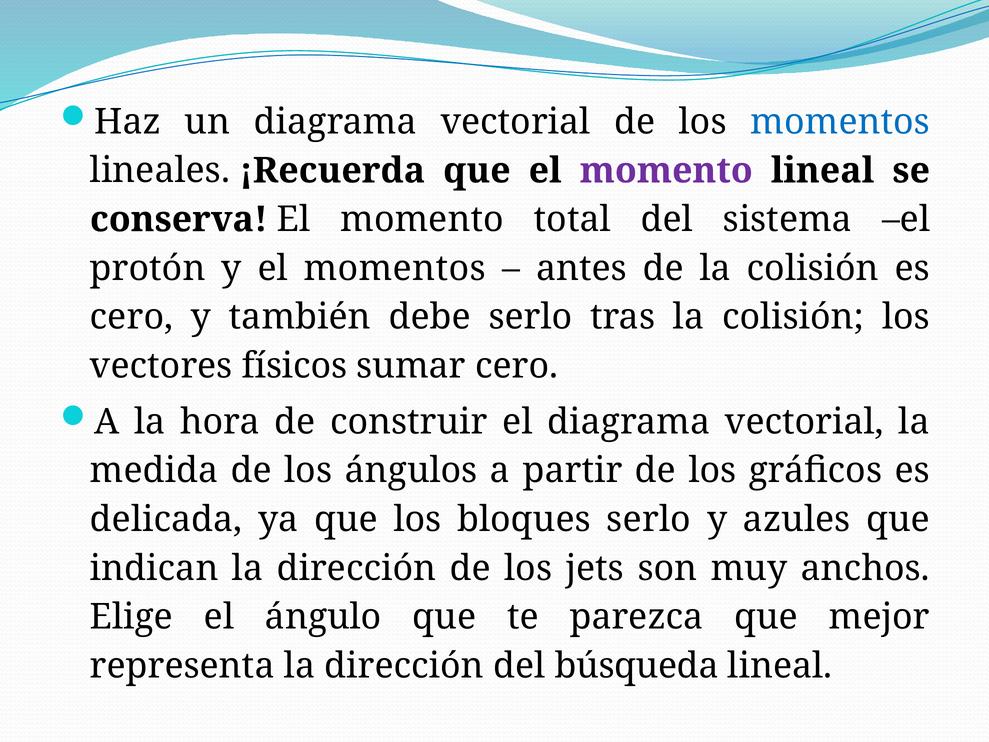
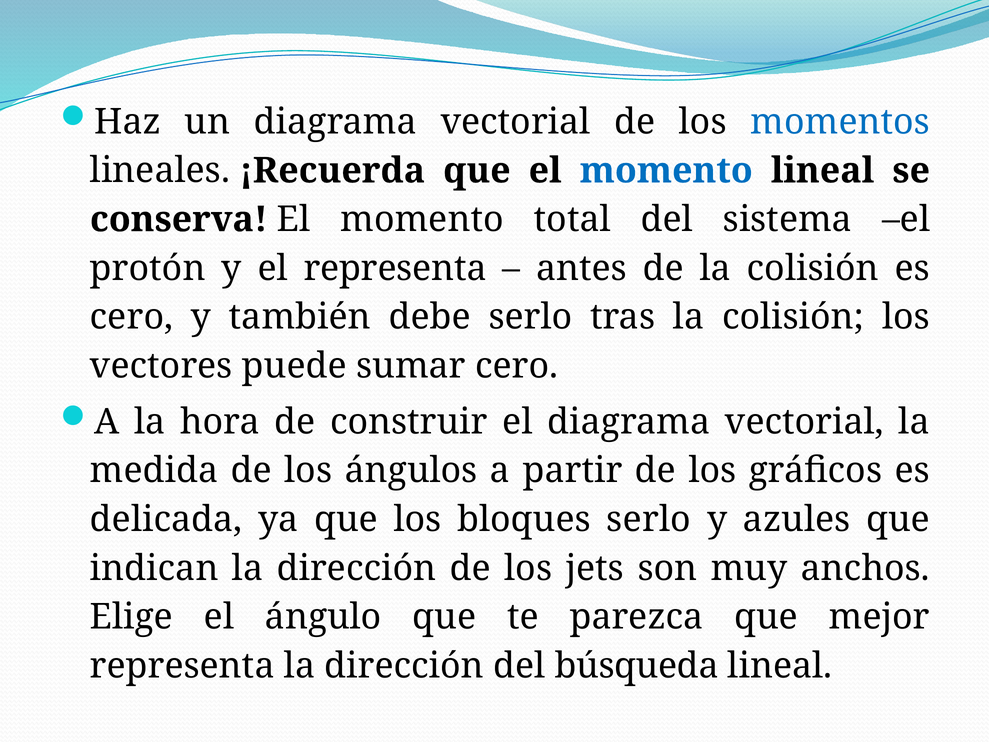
momento colour: purple -> blue (666, 171)
el momentos: momentos -> representa (395, 268)
físicos: físicos -> puede (294, 366)
